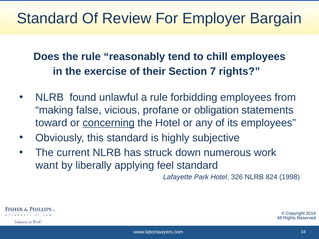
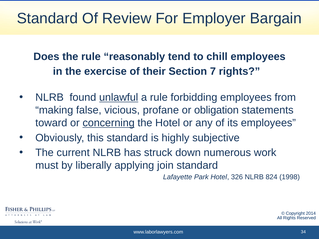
unlawful underline: none -> present (119, 98)
want: want -> must (47, 166)
feel: feel -> join (165, 166)
